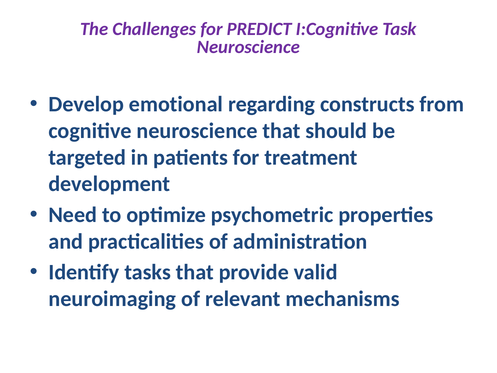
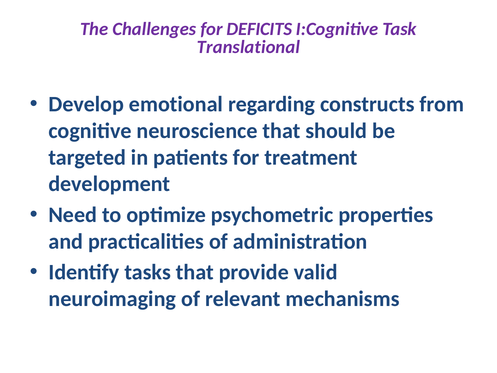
PREDICT: PREDICT -> DEFICITS (259, 29)
Neuroscience: Neuroscience -> Translational (248, 47)
